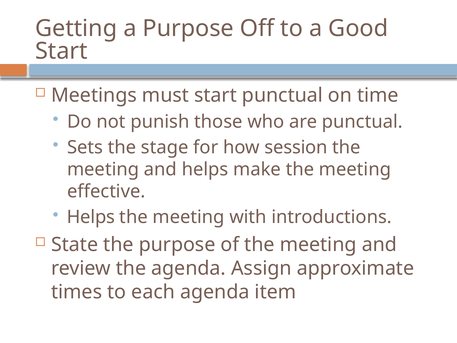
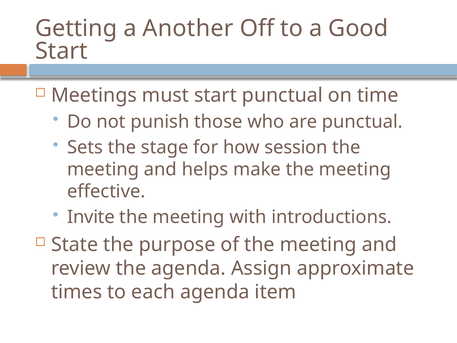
a Purpose: Purpose -> Another (188, 28)
Helps: Helps -> Invite (91, 217)
